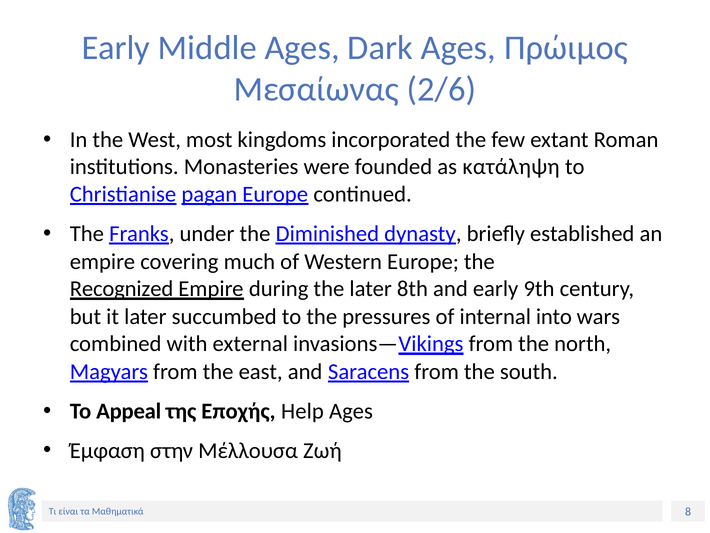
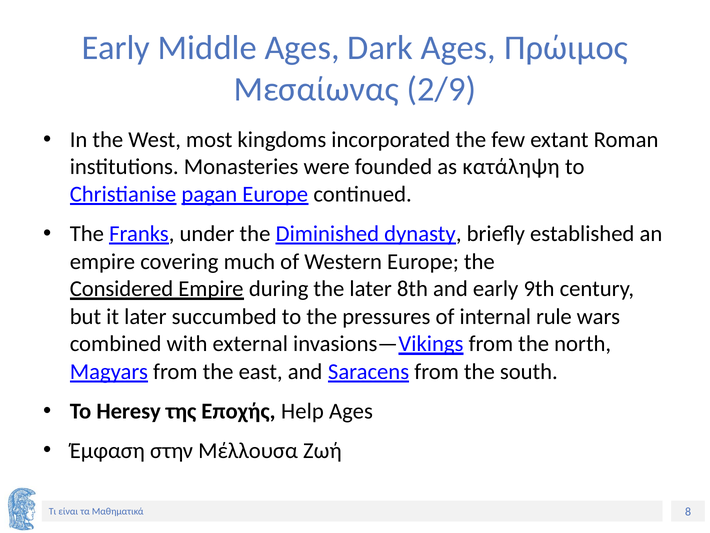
2/6: 2/6 -> 2/9 (441, 89)
Recognized: Recognized -> Considered (121, 289)
into: into -> rule (554, 316)
Appeal: Appeal -> Heresy (129, 411)
